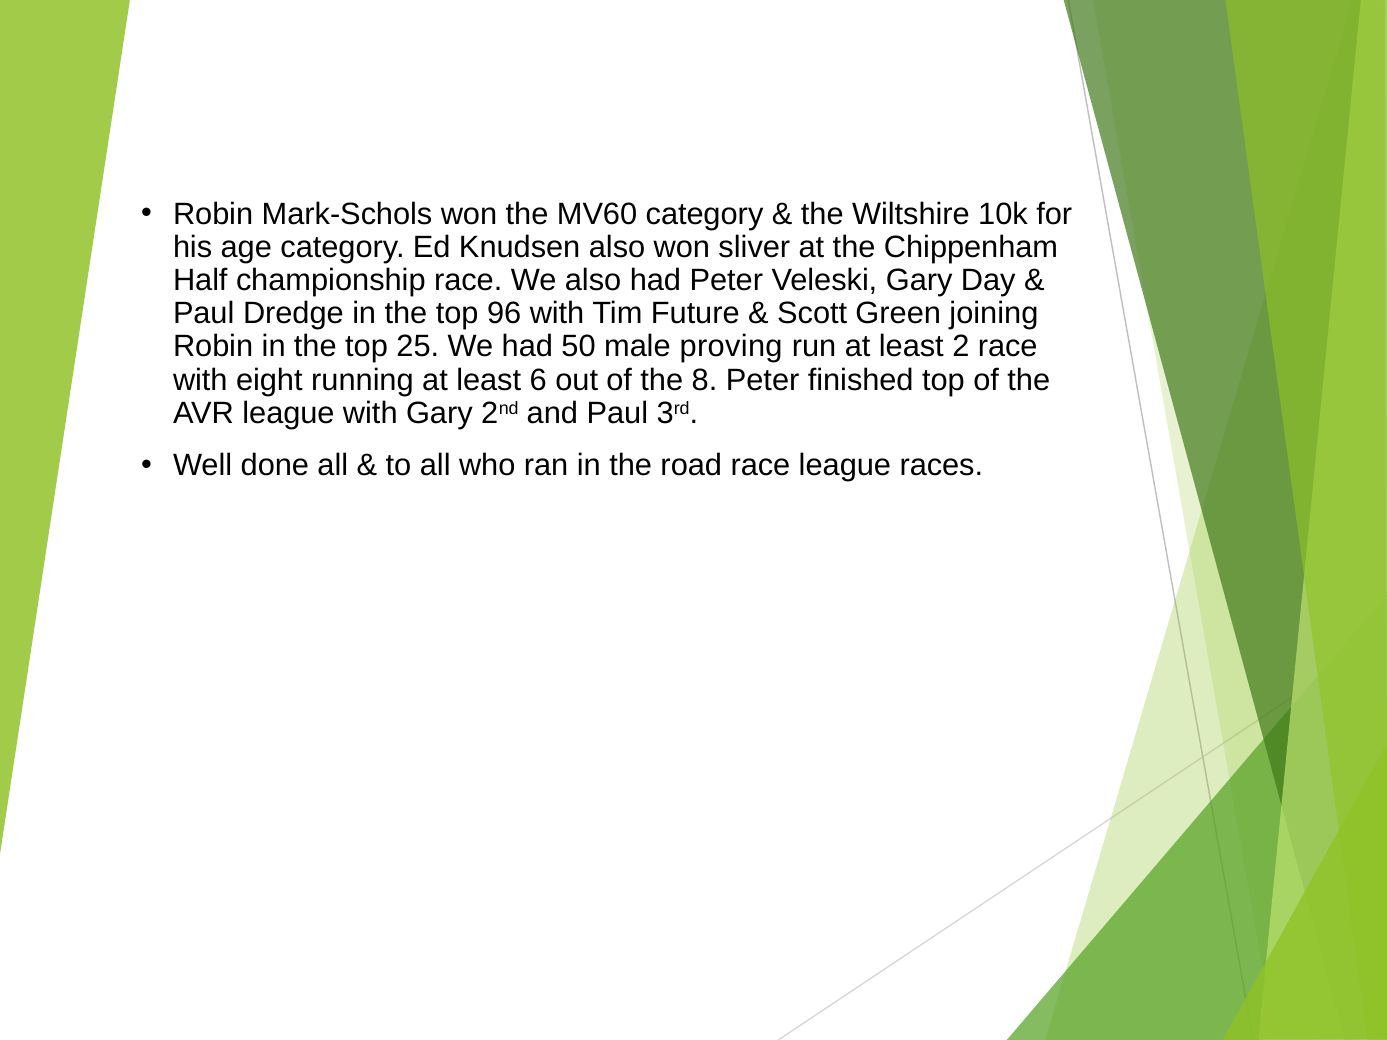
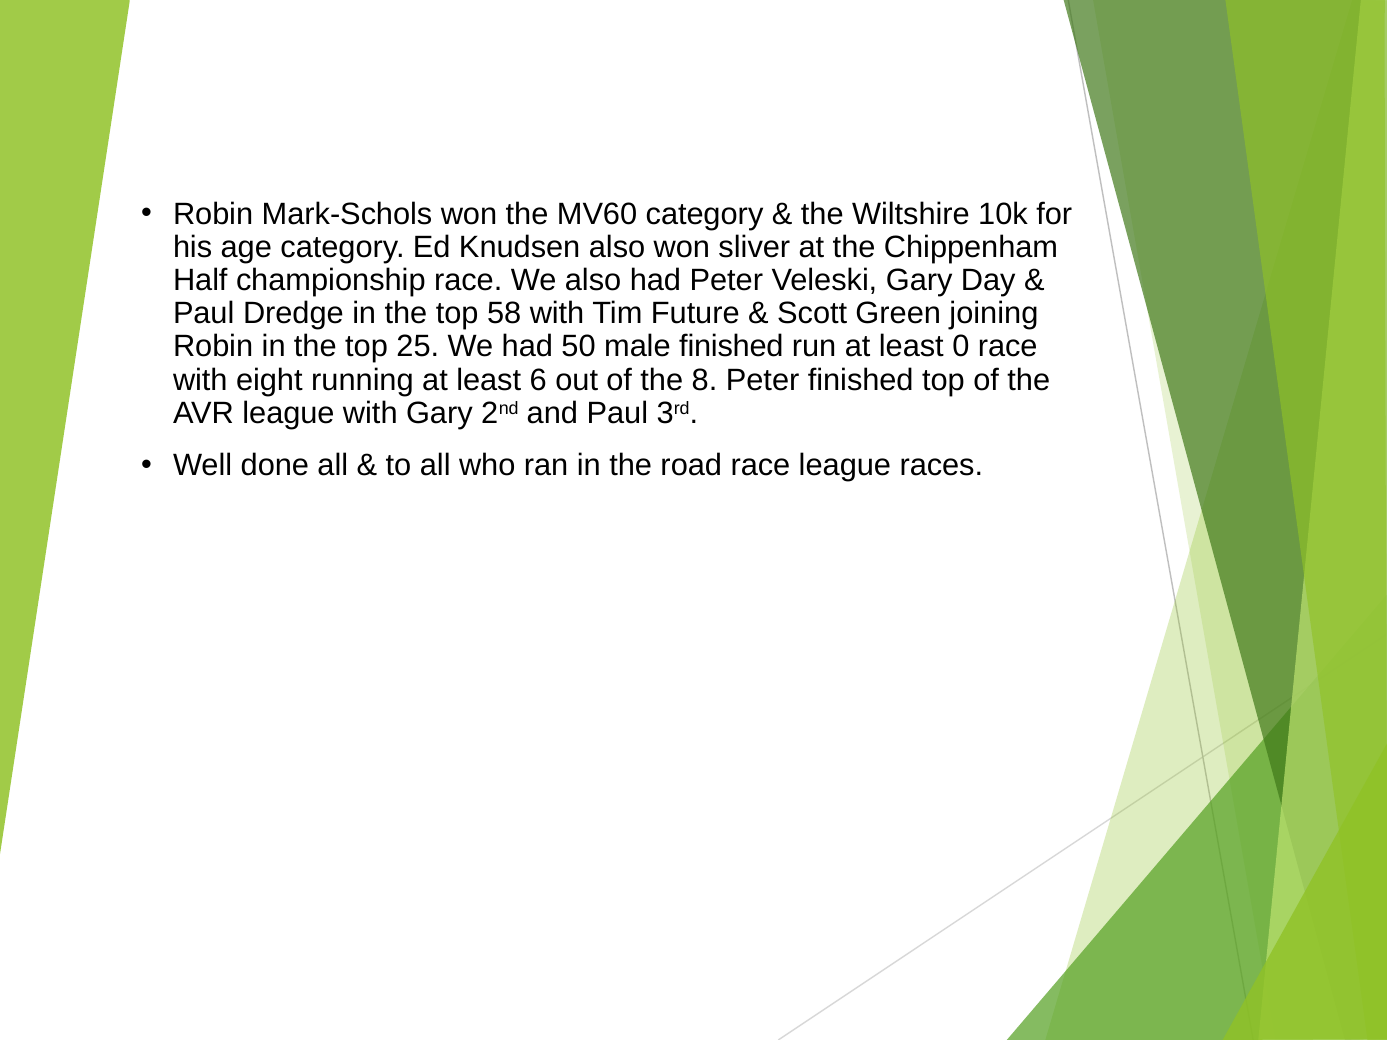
96: 96 -> 58 (504, 314)
male proving: proving -> finished (731, 347)
2: 2 -> 0 (961, 347)
